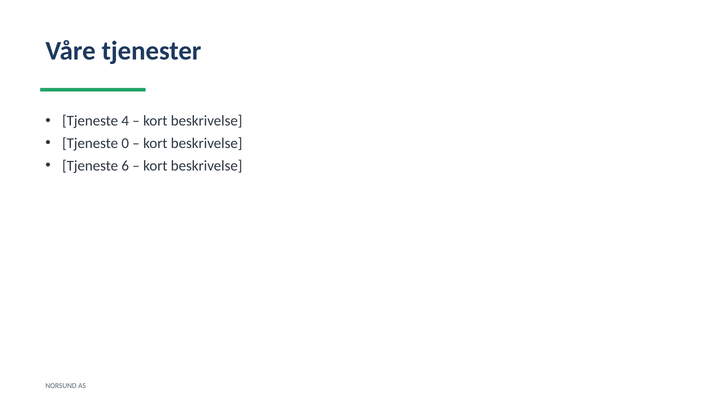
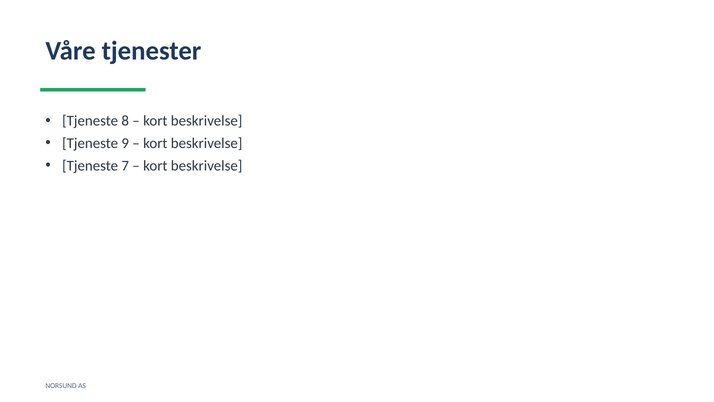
4: 4 -> 8 (125, 121)
0: 0 -> 9 (125, 143)
6: 6 -> 7 (125, 166)
